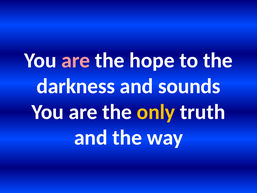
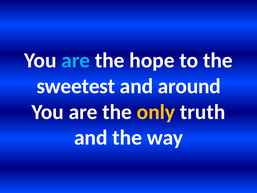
are colour: pink -> light blue (76, 60)
darkness: darkness -> sweetest (76, 86)
sounds: sounds -> around (189, 86)
